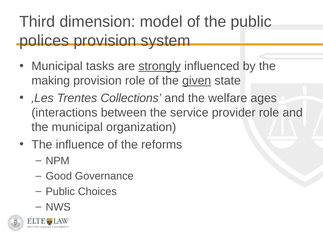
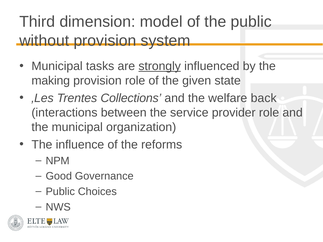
polices: polices -> without (44, 41)
given underline: present -> none (197, 81)
ages: ages -> back (264, 98)
